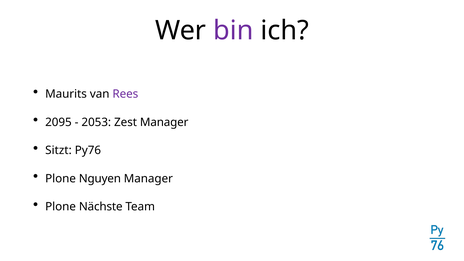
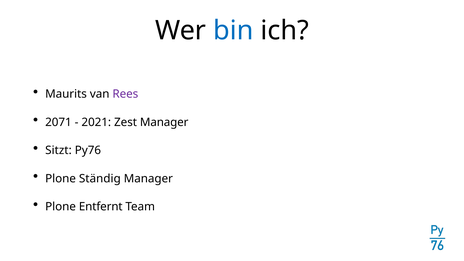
bin colour: purple -> blue (233, 30)
2095: 2095 -> 2071 (58, 122)
2053: 2053 -> 2021 (96, 122)
Nguyen: Nguyen -> Ständig (100, 179)
Nächste: Nächste -> Entfernt (101, 207)
